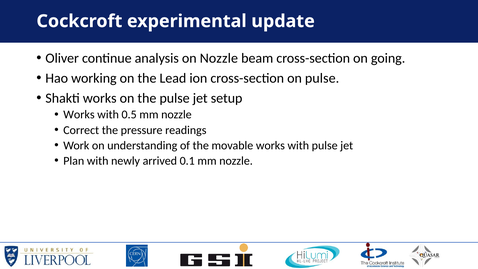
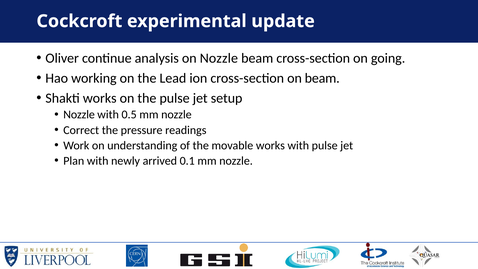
on pulse: pulse -> beam (322, 78)
Works: Works -> Nozzle (79, 115)
